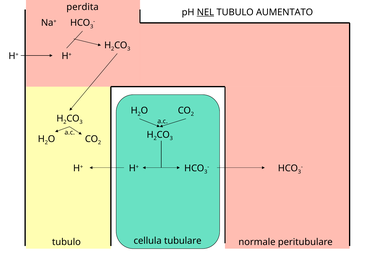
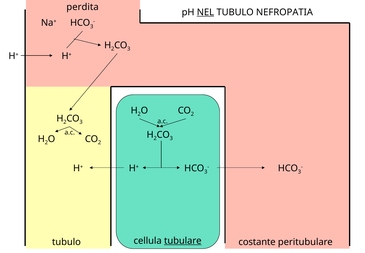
AUMENTATO: AUMENTATO -> NEFROPATIA (284, 12)
tubulare underline: none -> present (183, 240)
normale: normale -> costante (257, 242)
